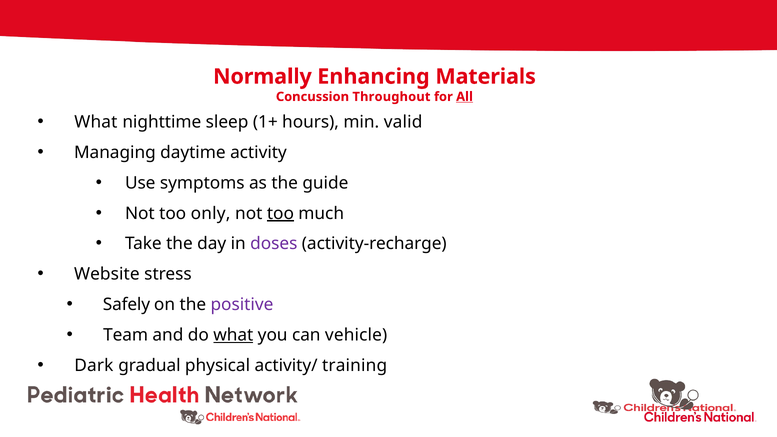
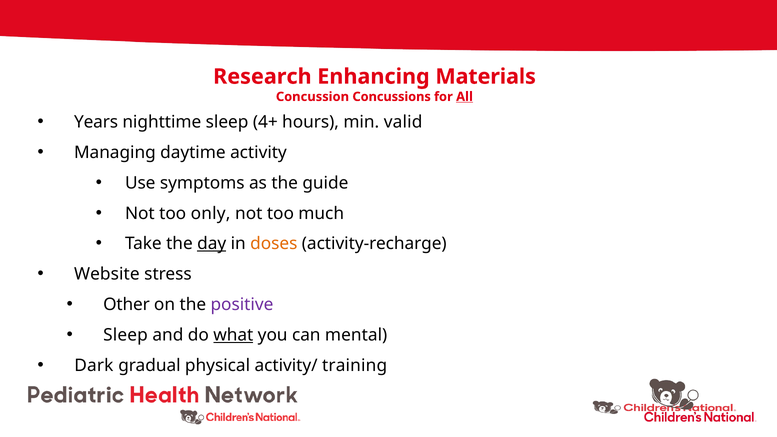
Normally: Normally -> Research (262, 77)
Throughout: Throughout -> Concussions (392, 97)
What: What -> Years (96, 122)
1+: 1+ -> 4+ (265, 122)
too underline: present -> none (280, 213)
day underline: none -> present (212, 244)
doses colour: purple -> orange (274, 244)
Safely: Safely -> Other (126, 305)
Team: Team -> Sleep (126, 335)
vehicle: vehicle -> mental (356, 335)
